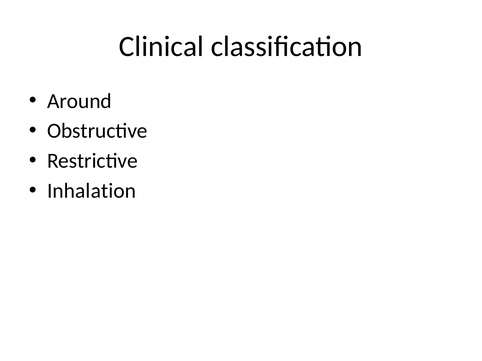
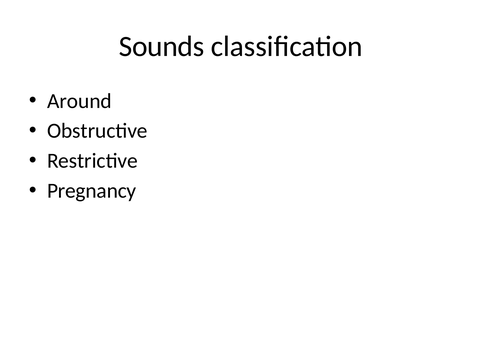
Clinical: Clinical -> Sounds (162, 47)
Inhalation: Inhalation -> Pregnancy (92, 191)
